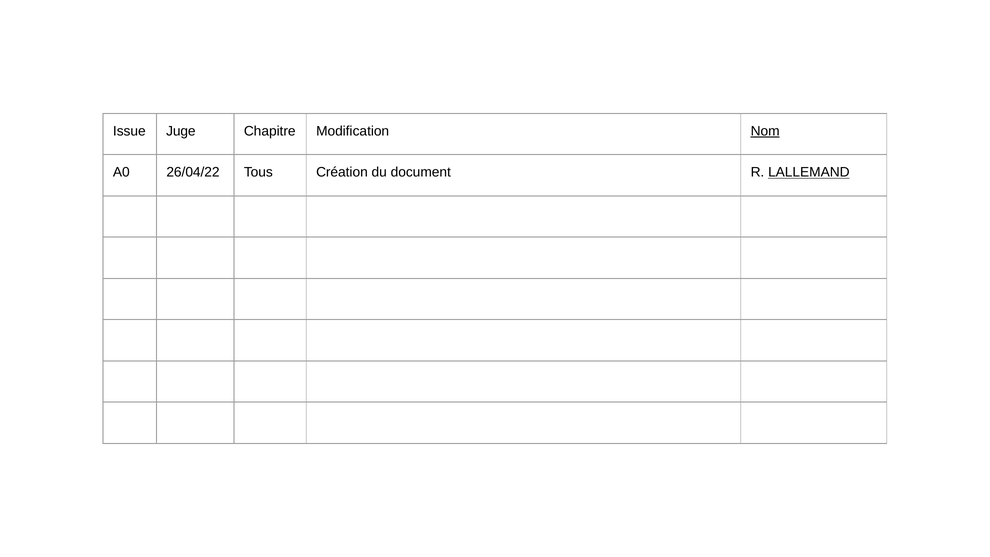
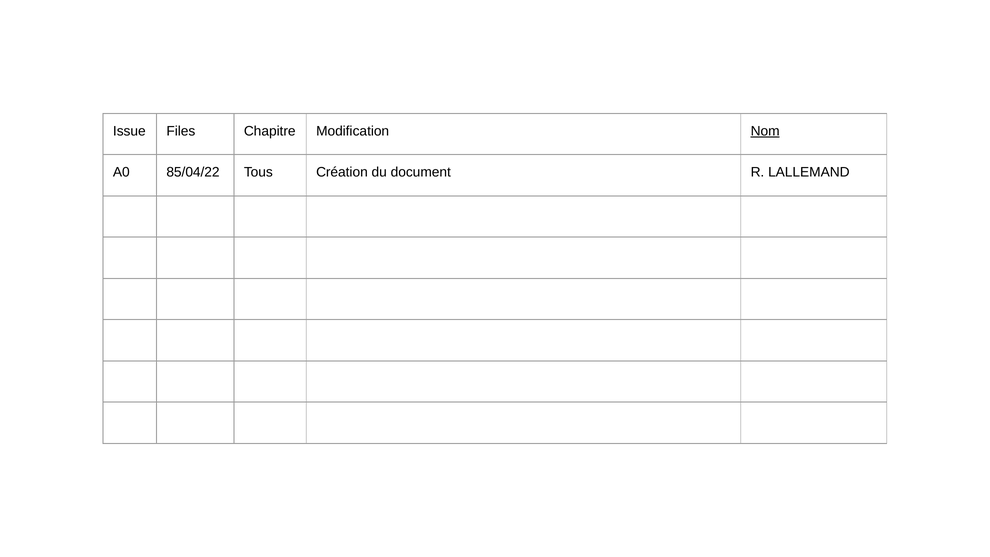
Juge: Juge -> Files (181, 131)
26/04/22: 26/04/22 -> 85/04/22 (193, 172)
LALLEMAND underline: present -> none (809, 172)
